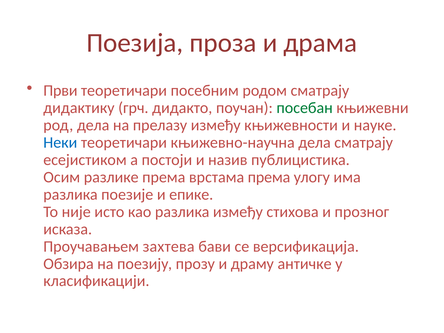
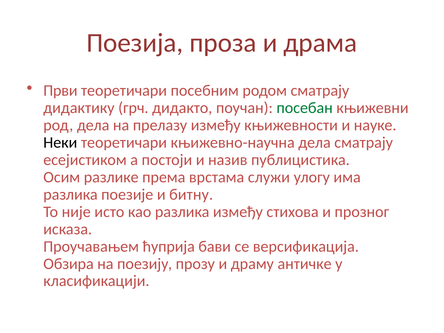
Неки colour: blue -> black (60, 143)
врстама према: према -> служи (269, 177)
епике: епике -> битну (191, 194)
захтева: захтева -> ћуприја (169, 246)
